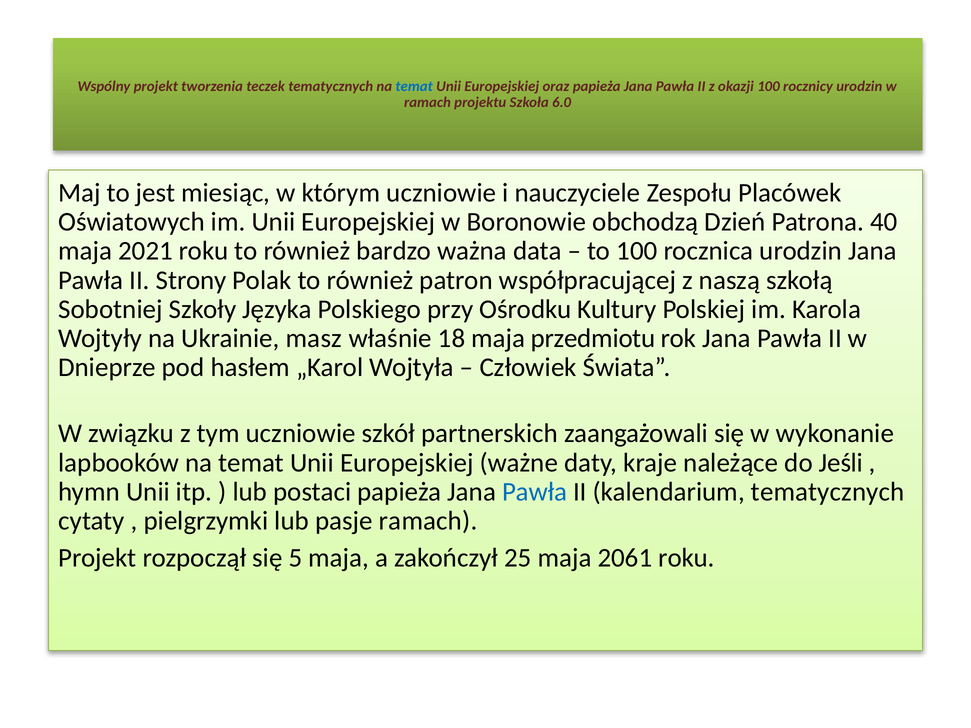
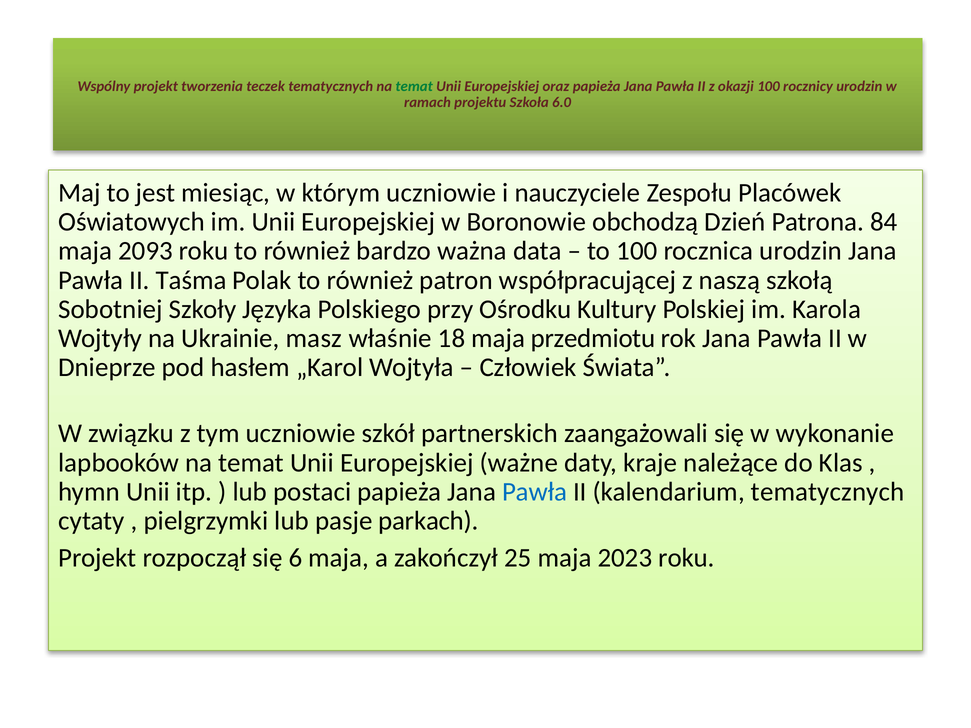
temat colour: blue -> green (414, 86)
40: 40 -> 84 (884, 222)
2021: 2021 -> 2093 (146, 251)
Strony: Strony -> Taśma (191, 280)
Jeśli: Jeśli -> Klas (841, 463)
pasje ramach: ramach -> parkach (428, 521)
5: 5 -> 6 (296, 558)
2061: 2061 -> 2023 (625, 558)
